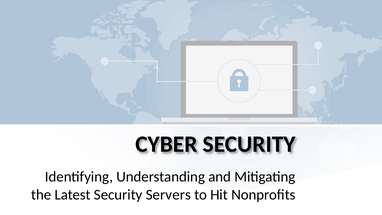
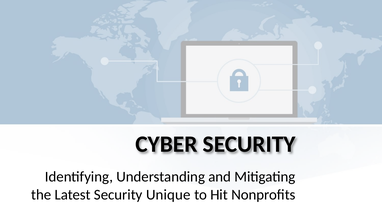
Servers: Servers -> Unique (168, 195)
